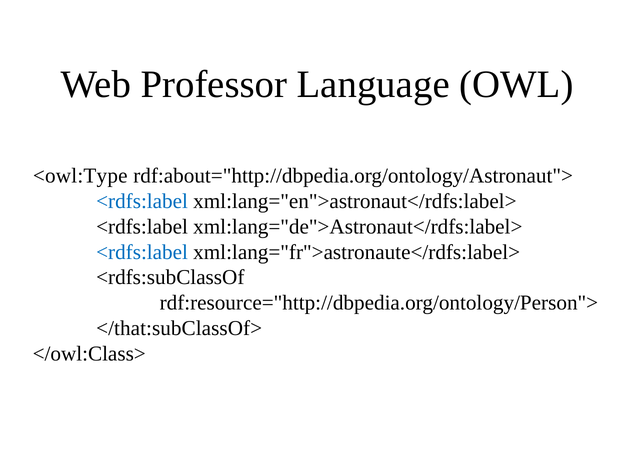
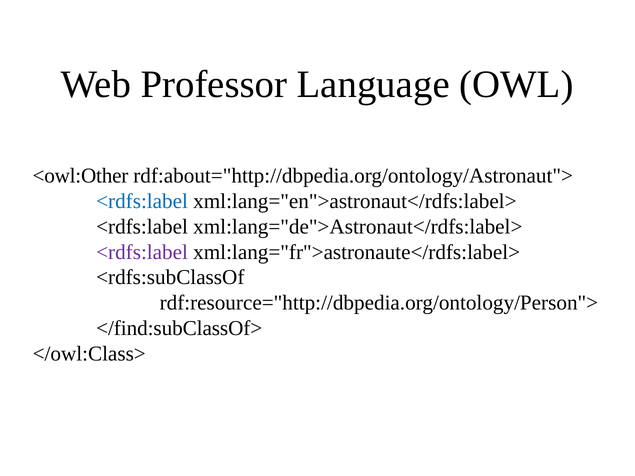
<owl:Type: <owl:Type -> <owl:Other (80, 176)
<rdfs:label colour: blue -> purple (142, 252)
</that:subClassOf>: </that:subClassOf> -> </find:subClassOf> (179, 328)
